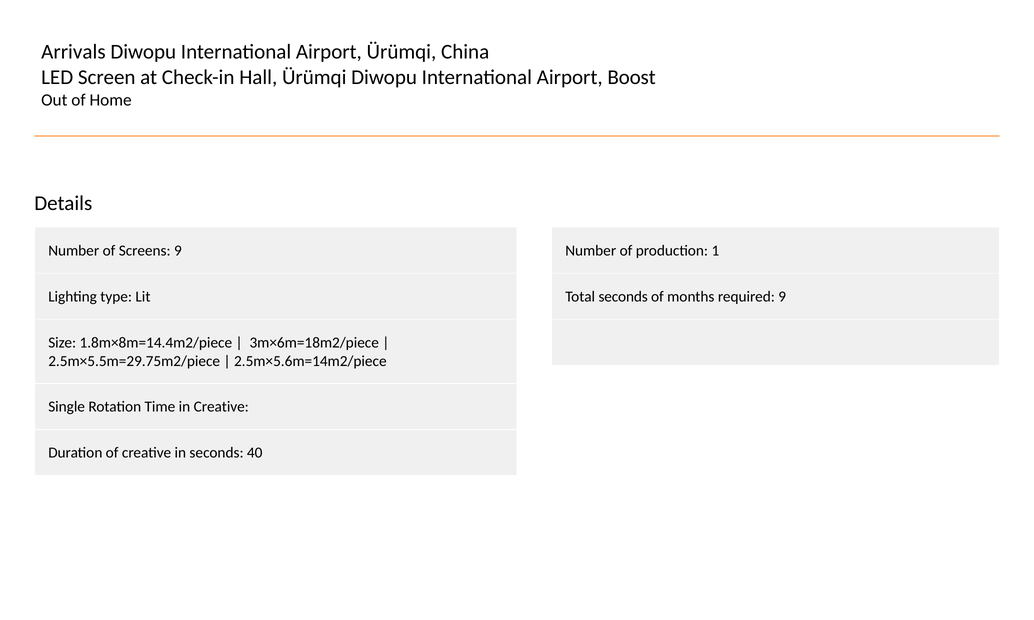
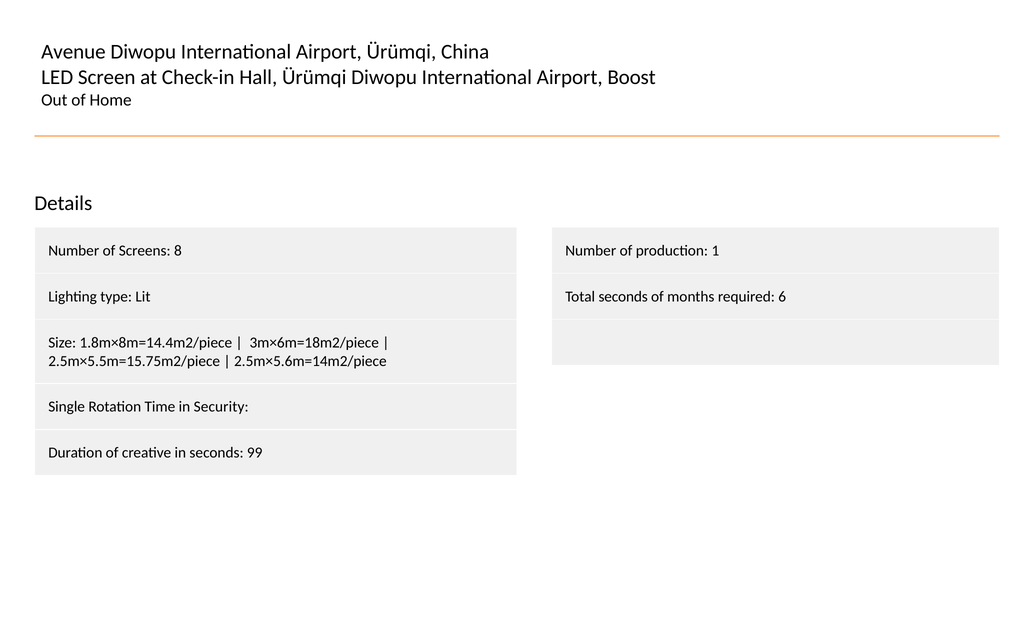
Arrivals: Arrivals -> Avenue (73, 52)
Screens 9: 9 -> 8 (178, 251)
required 9: 9 -> 6 (782, 297)
2.5m×5.5m=29.75m2/piece: 2.5m×5.5m=29.75m2/piece -> 2.5m×5.5m=15.75m2/piece (134, 361)
in Creative: Creative -> Security (221, 407)
40: 40 -> 99 (255, 453)
